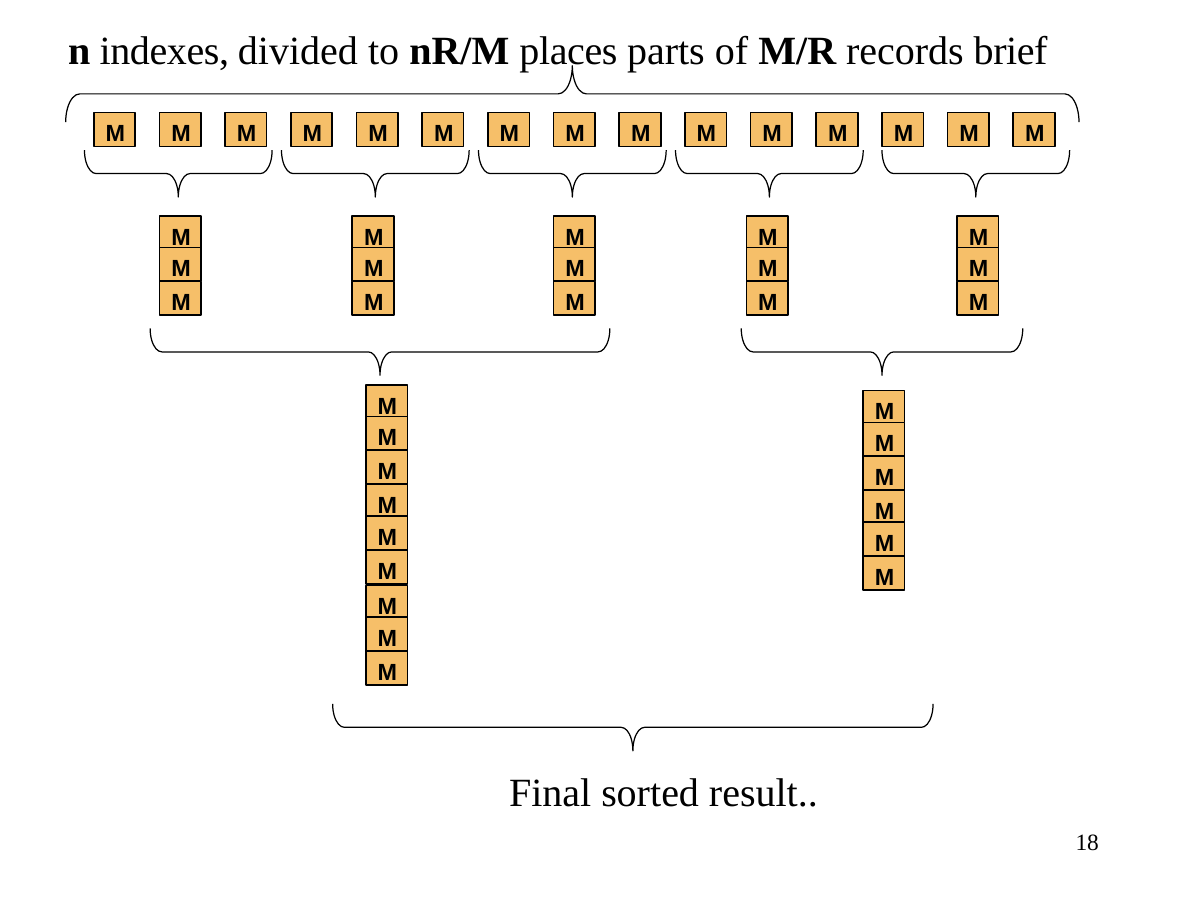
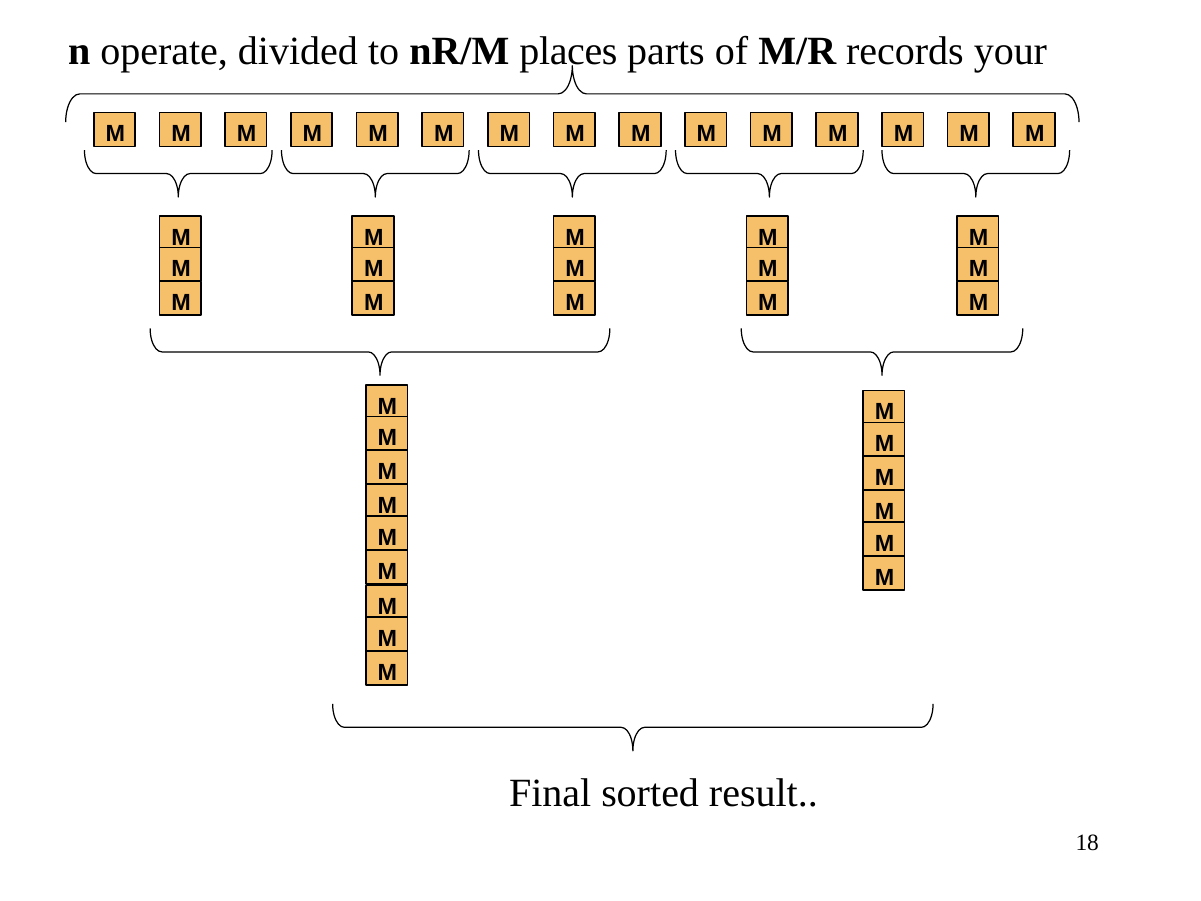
indexes: indexes -> operate (164, 51)
brief: brief -> your (1010, 51)
